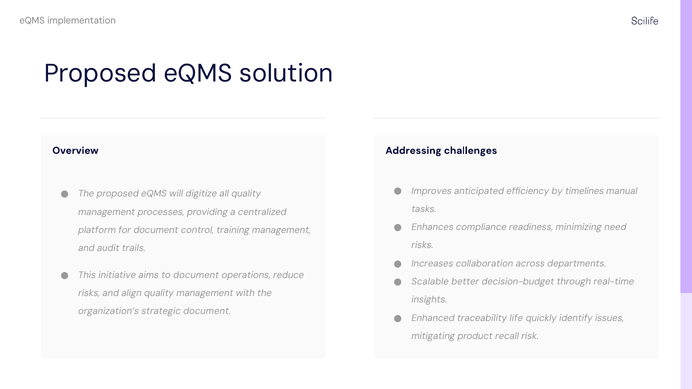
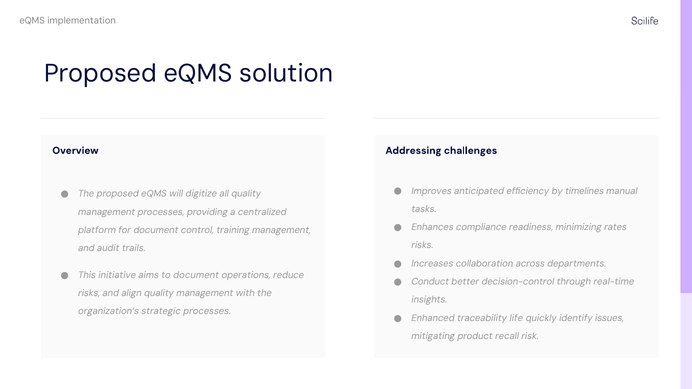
need: need -> rates (615, 227)
Scalable: Scalable -> Conduct (430, 282)
decision-budget: decision-budget -> decision-control (518, 282)
strategic document: document -> processes (207, 312)
